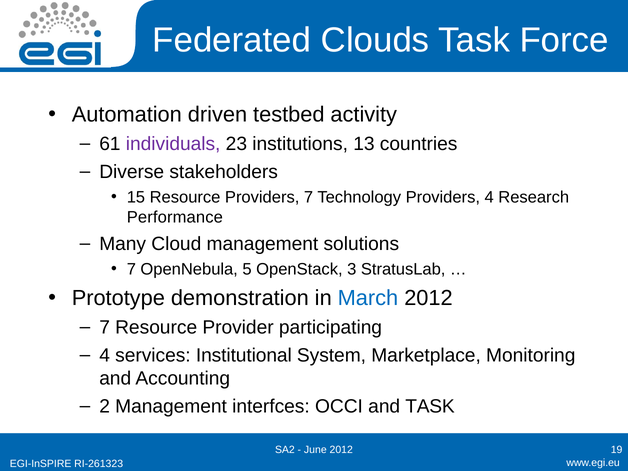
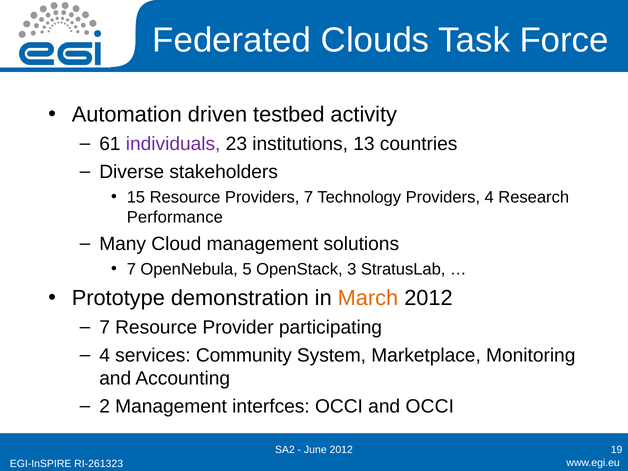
March colour: blue -> orange (368, 298)
Institutional: Institutional -> Community (244, 355)
and TASK: TASK -> OCCI (430, 406)
